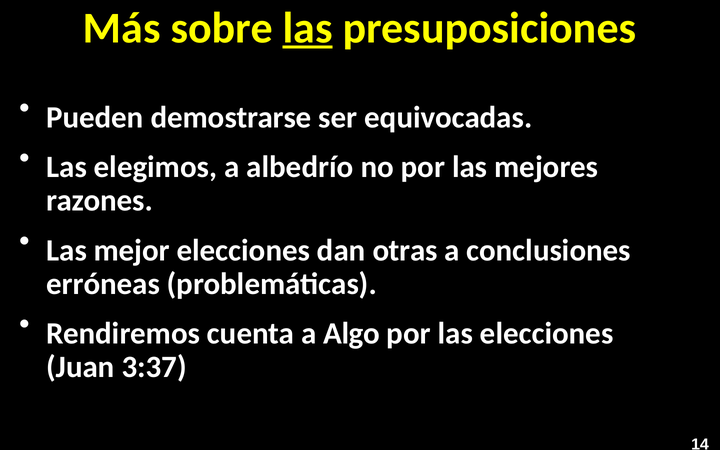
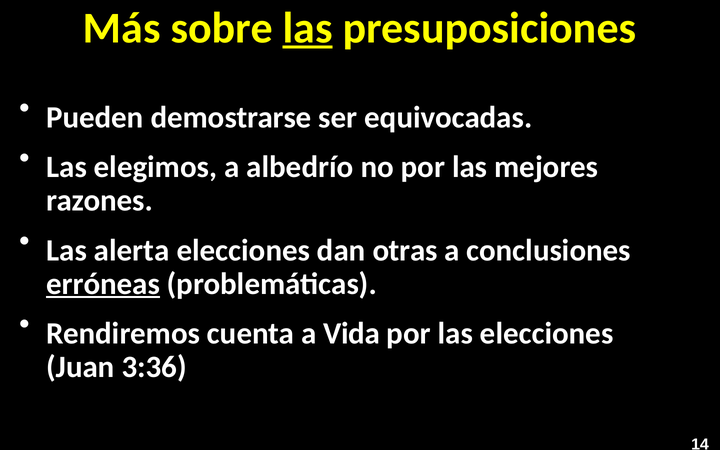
mejor: mejor -> alerta (132, 250)
erróneas underline: none -> present (103, 284)
Algo: Algo -> Vida (352, 333)
3:37: 3:37 -> 3:36 (154, 367)
